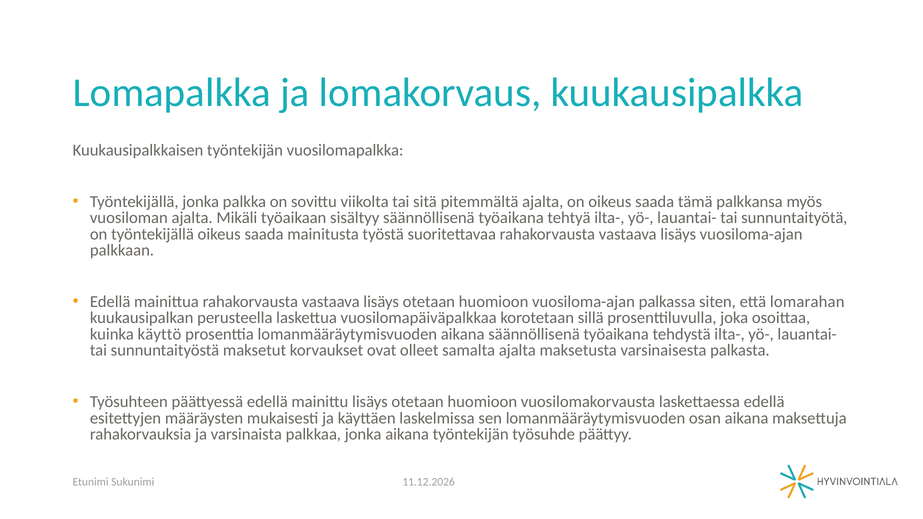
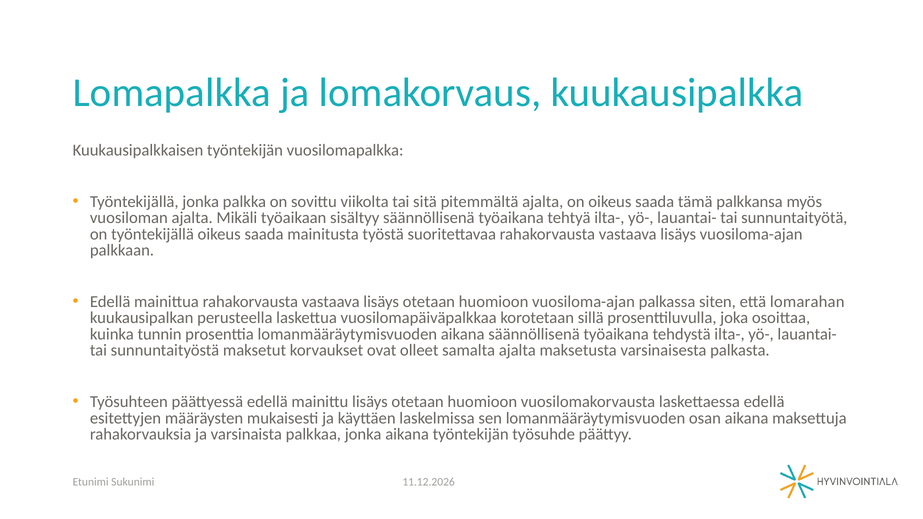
käyttö: käyttö -> tunnin (160, 334)
